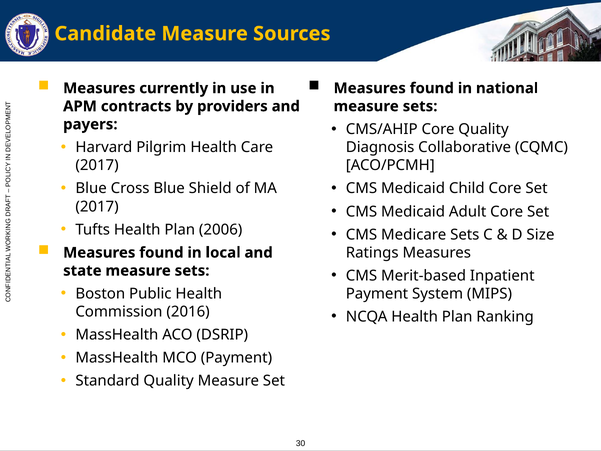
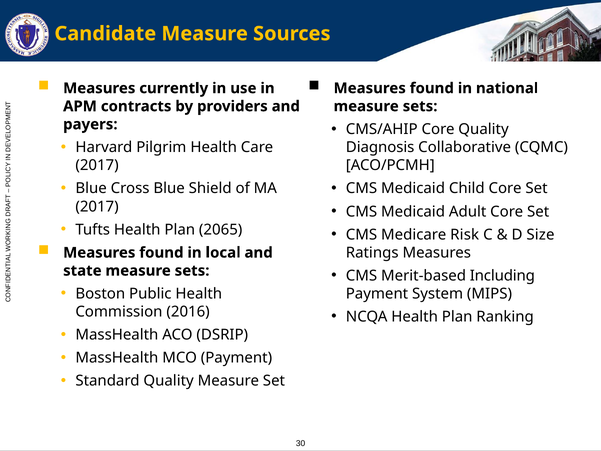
2006: 2006 -> 2065 (221, 229)
Medicare Sets: Sets -> Risk (465, 234)
Inpatient: Inpatient -> Including (502, 276)
